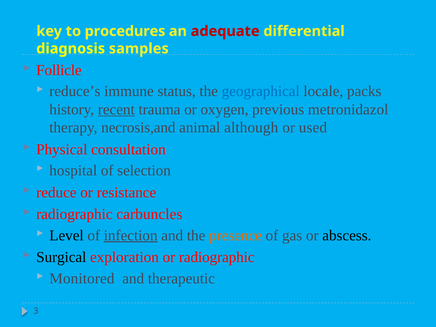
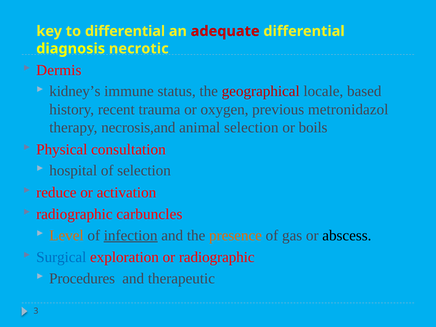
to procedures: procedures -> differential (125, 31)
samples: samples -> necrotic (139, 49)
Follicle: Follicle -> Dermis (59, 70)
reduce’s: reduce’s -> kidney’s (75, 91)
geographical colour: blue -> red (261, 91)
packs: packs -> based (364, 91)
recent underline: present -> none (116, 109)
animal although: although -> selection (251, 128)
used: used -> boils (313, 128)
resistance: resistance -> activation (126, 192)
Level colour: black -> orange (66, 235)
Surgical colour: black -> blue (61, 257)
Monitored: Monitored -> Procedures (82, 278)
